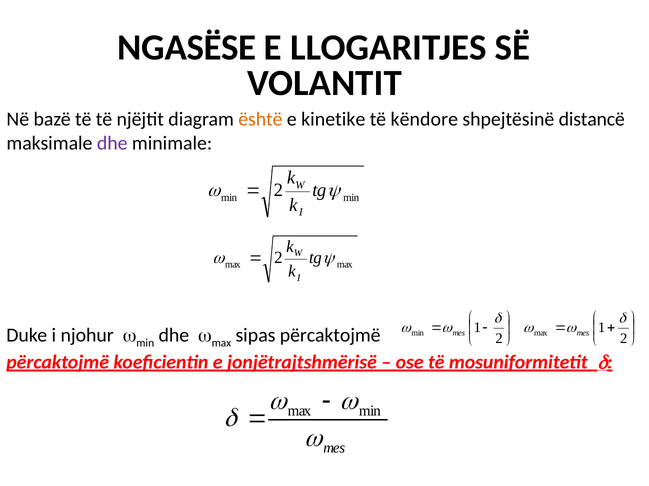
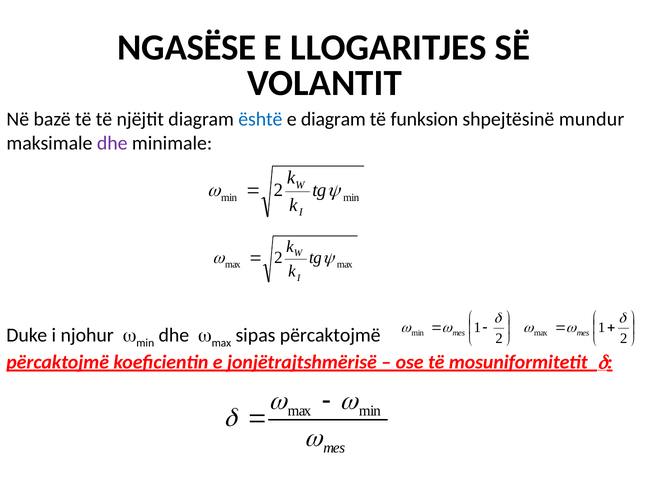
është colour: orange -> blue (260, 120)
e kinetike: kinetike -> diagram (333, 120)
këndore: këndore -> funksion (424, 120)
distancë: distancë -> mundur (592, 120)
